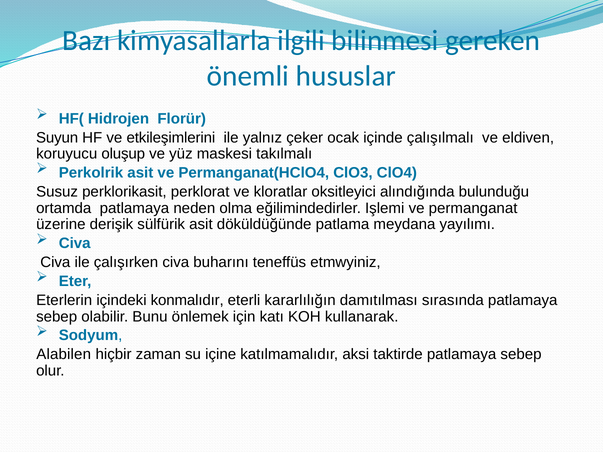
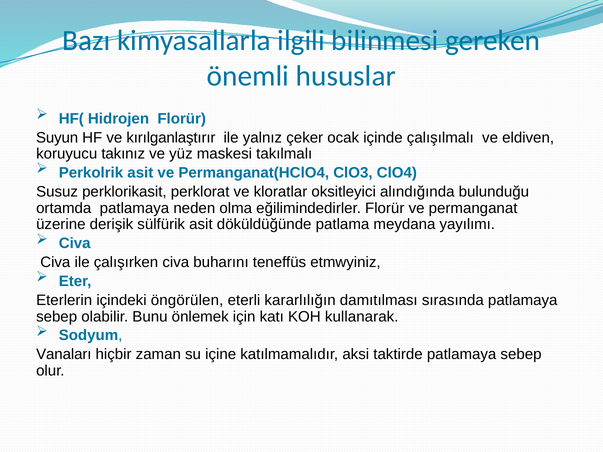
etkileşimlerini: etkileşimlerini -> kırılganlaştırır (171, 138)
oluşup: oluşup -> takınız (123, 154)
eğilimindedirler Işlemi: Işlemi -> Florür (385, 208)
konmalıdır: konmalıdır -> öngörülen (187, 300)
Alabilen: Alabilen -> Vanaları (64, 355)
